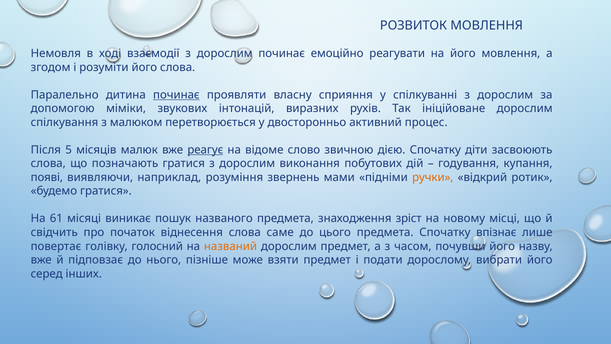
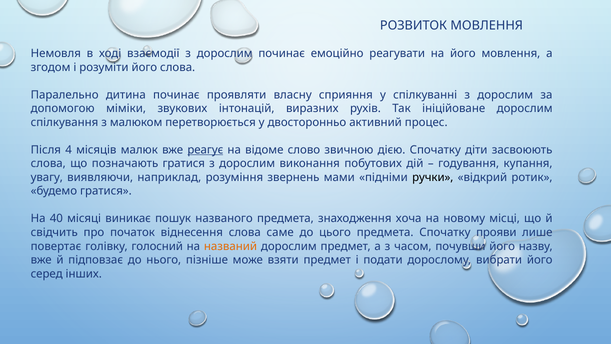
починає underline: present -> none (176, 95)
5: 5 -> 4 (69, 150)
появі: появі -> увагу (47, 177)
ручки colour: orange -> black (433, 177)
61: 61 -> 40 (56, 219)
зріст: зріст -> хоча (409, 219)
впізнає: впізнає -> прояви (496, 232)
